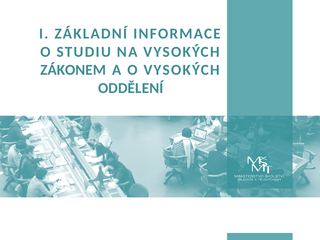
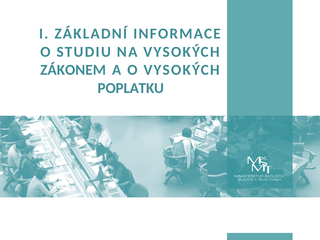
ODDĚLENÍ: ODDĚLENÍ -> POPLATKU (131, 88)
